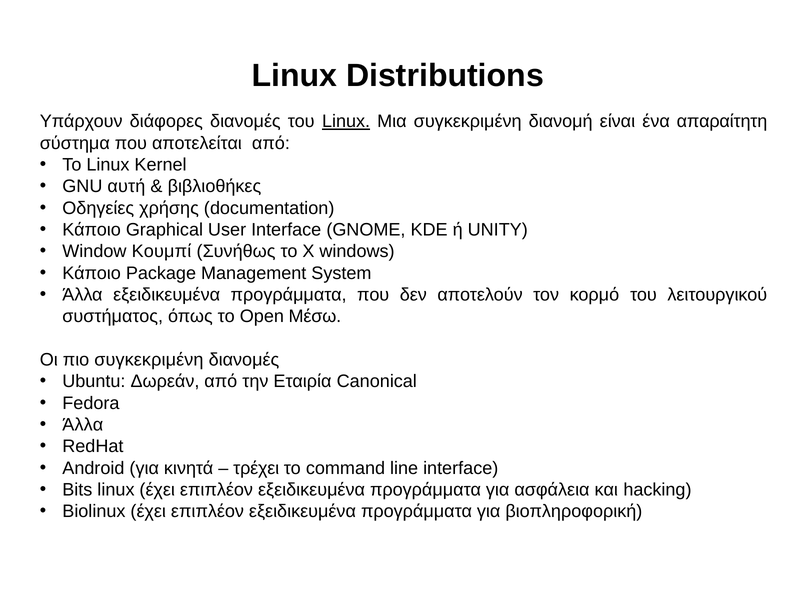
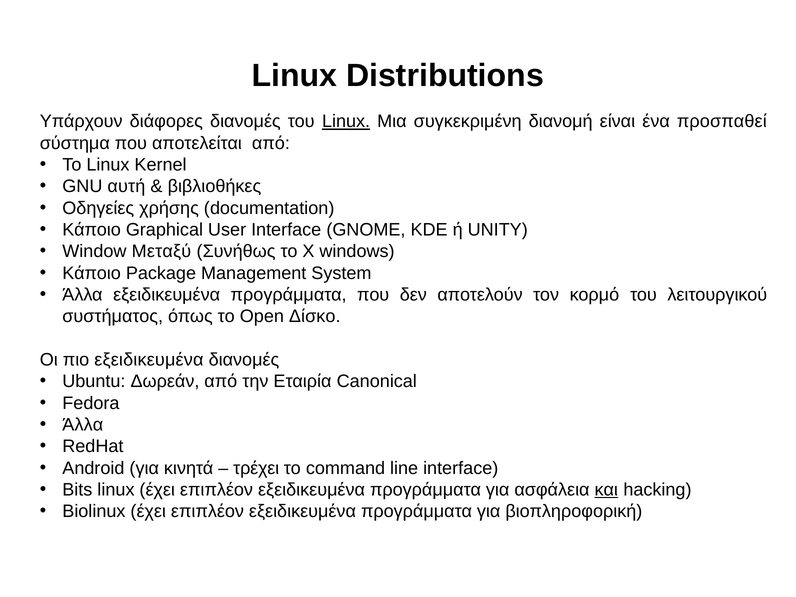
απαραίτητη: απαραίτητη -> προσπαθεί (722, 121)
Κουμπί: Κουμπί -> Μεταξύ (161, 251)
Μέσω: Μέσω -> Δίσκο (315, 316)
πιο συγκεκριμένη: συγκεκριμένη -> εξειδικευμένα (149, 360)
και underline: none -> present (606, 490)
